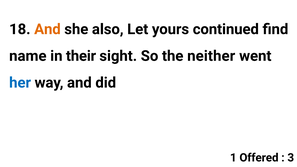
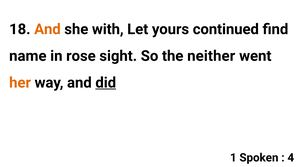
also: also -> with (108, 29)
their: their -> rose (81, 56)
her colour: blue -> orange (20, 83)
did underline: none -> present (106, 83)
Offered: Offered -> Spoken (259, 158)
3: 3 -> 4 (291, 158)
